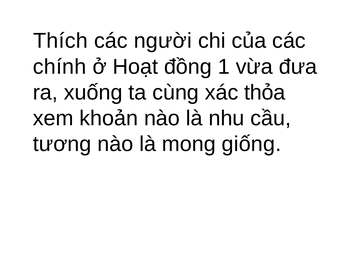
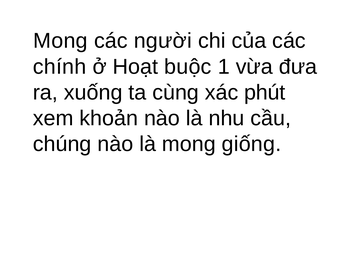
Thích: Thích -> Mong (60, 41)
đồng: đồng -> buộc (188, 67)
thỏa: thỏa -> phút (265, 92)
tương: tương -> chúng (62, 144)
